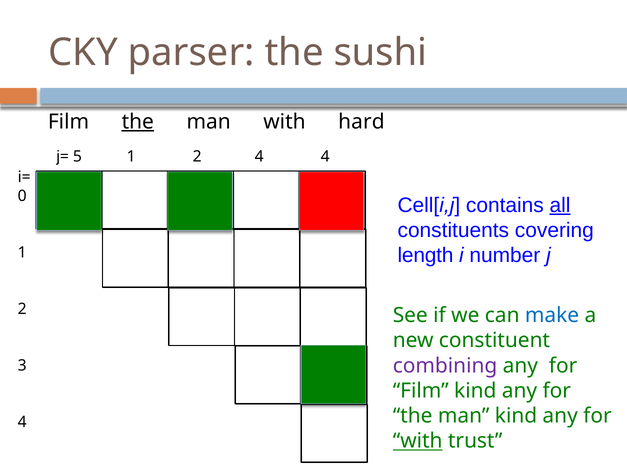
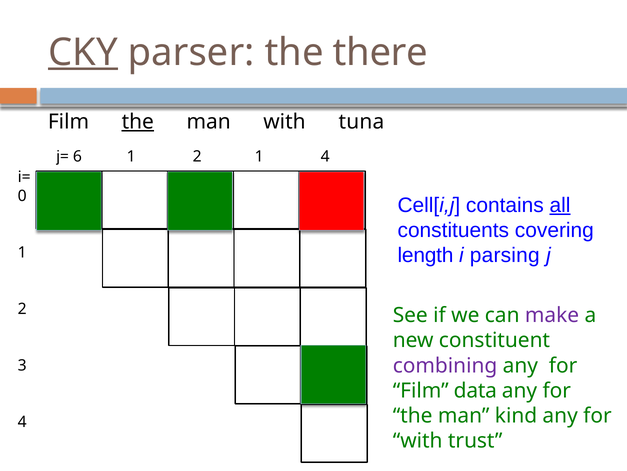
CKY underline: none -> present (83, 52)
sushi: sushi -> there (380, 52)
hard: hard -> tuna (361, 122)
5: 5 -> 6 (77, 156)
2 4: 4 -> 1 (259, 156)
number: number -> parsing (505, 255)
make colour: blue -> purple (552, 315)
Film kind: kind -> data (475, 390)
with underline: present -> none (418, 440)
